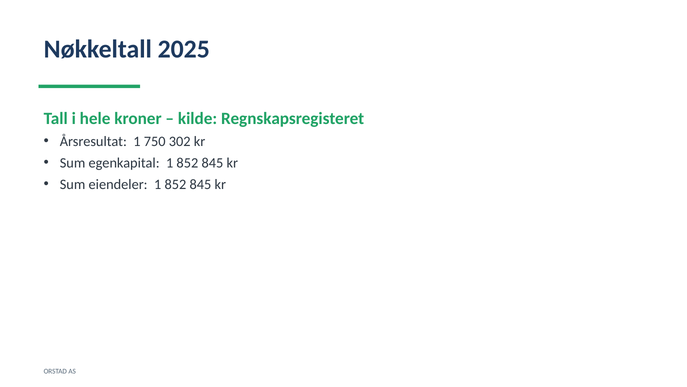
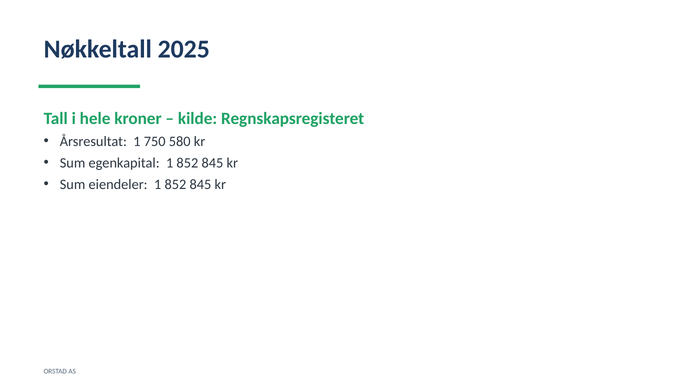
302: 302 -> 580 (180, 141)
